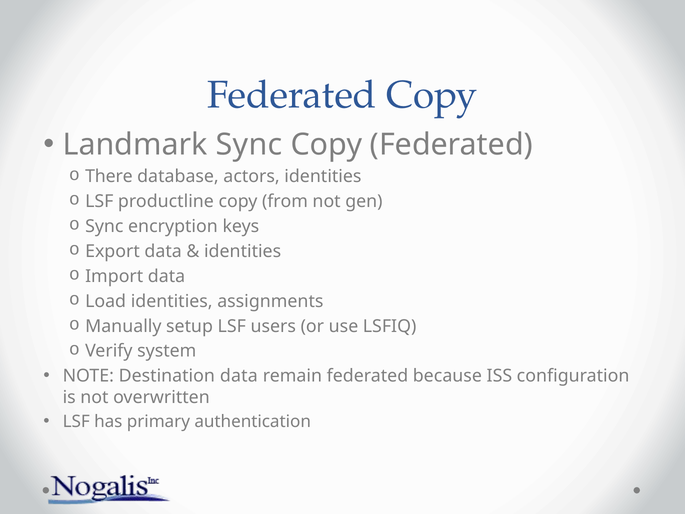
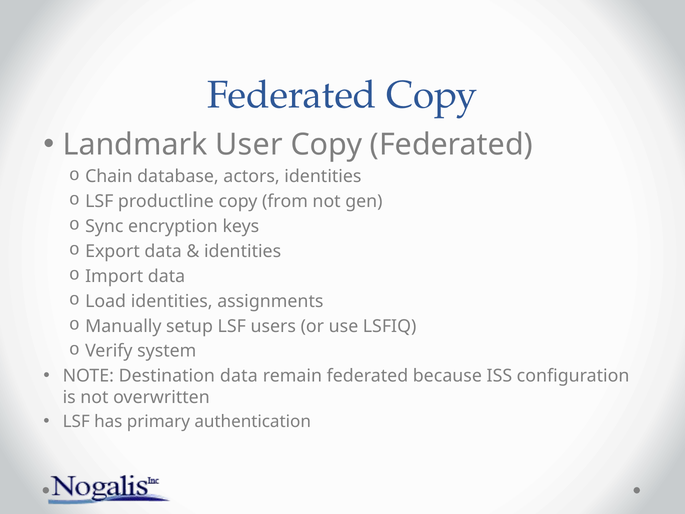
Landmark Sync: Sync -> User (249, 145)
There: There -> Chain (109, 176)
